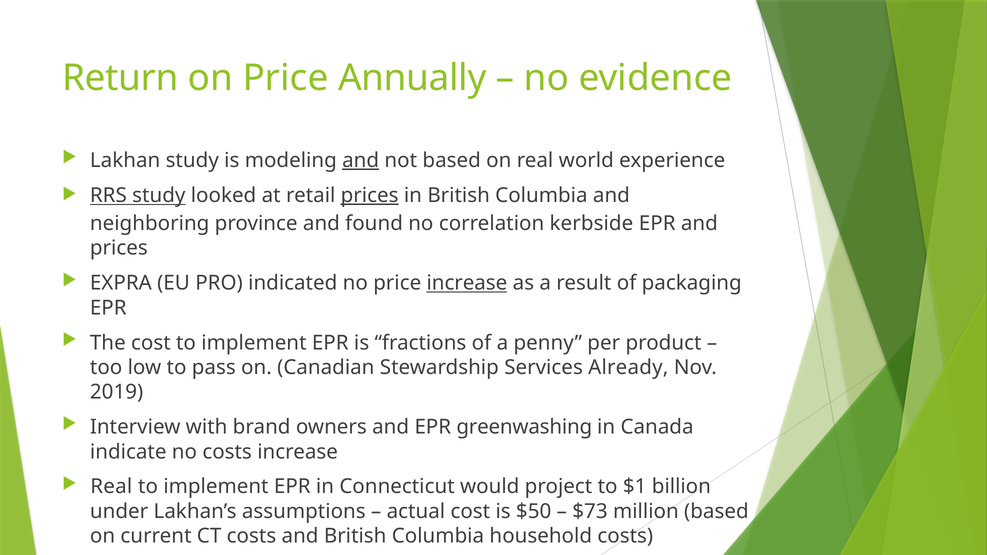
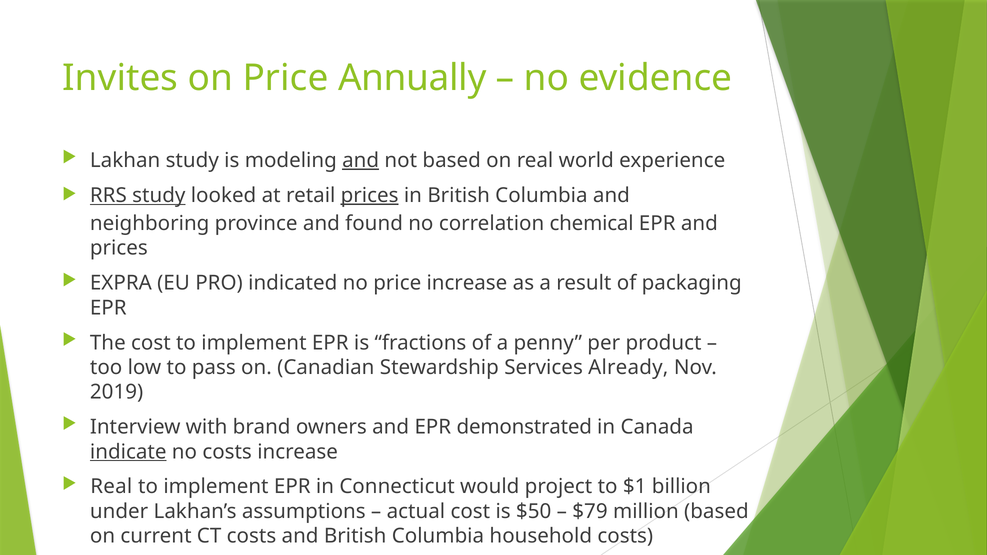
Return: Return -> Invites (120, 78)
kerbside: kerbside -> chemical (592, 224)
increase underline: present -> none (467, 283)
greenwashing: greenwashing -> demonstrated (524, 427)
indicate underline: none -> present (128, 452)
$73: $73 -> $79 (590, 512)
